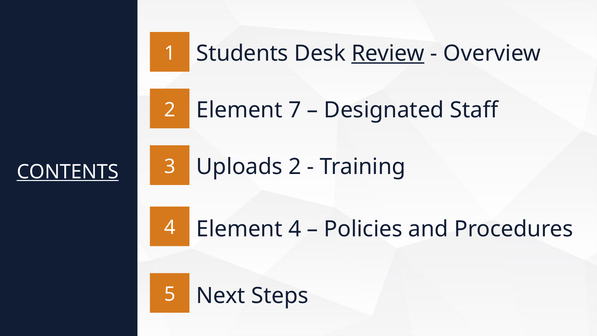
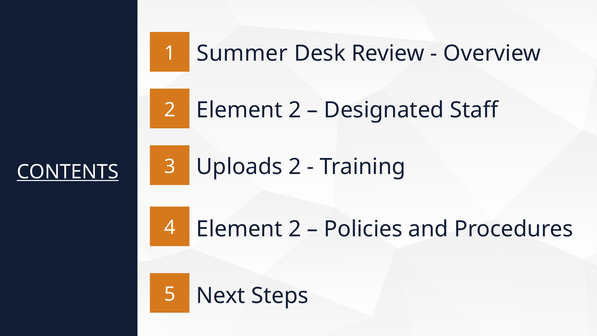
Students: Students -> Summer (242, 53)
Review underline: present -> none (388, 53)
2 Element 7: 7 -> 2 (295, 110)
4 Element 4: 4 -> 2 (295, 229)
